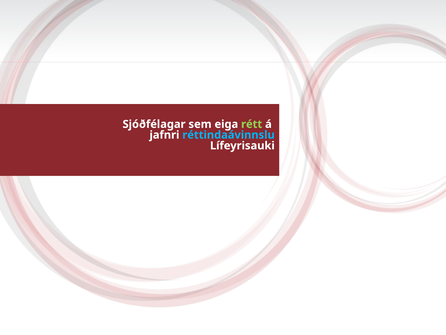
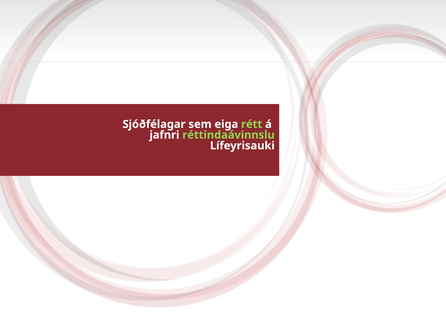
réttindaávinnslu colour: light blue -> light green (229, 135)
